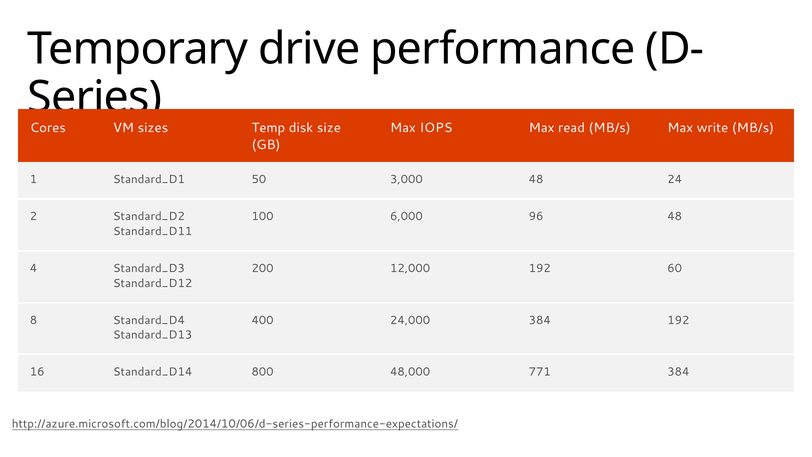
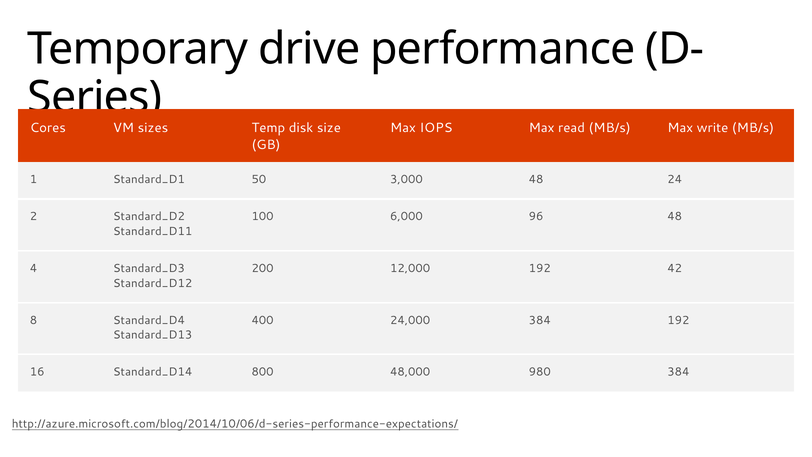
60: 60 -> 42 (675, 268)
771: 771 -> 980 (540, 372)
